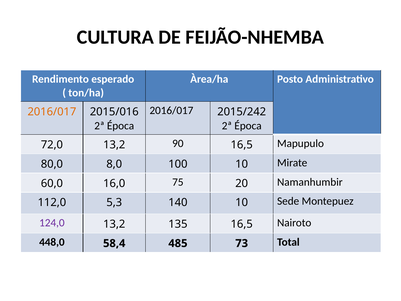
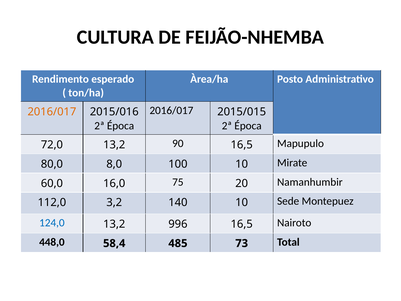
2015/242: 2015/242 -> 2015/015 (242, 112)
5,3: 5,3 -> 3,2 (114, 202)
124,0 colour: purple -> blue (52, 223)
135: 135 -> 996 (178, 224)
